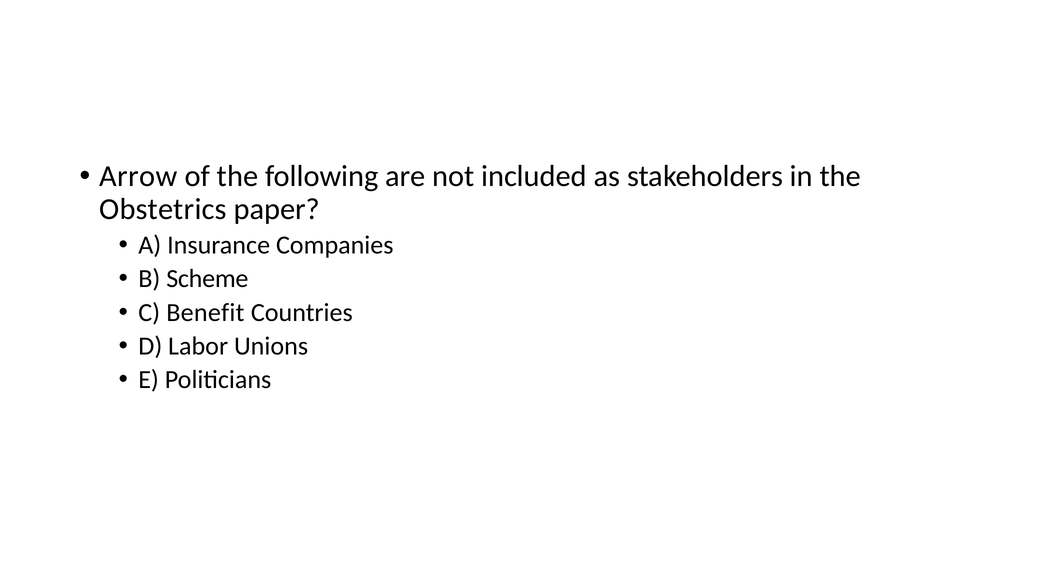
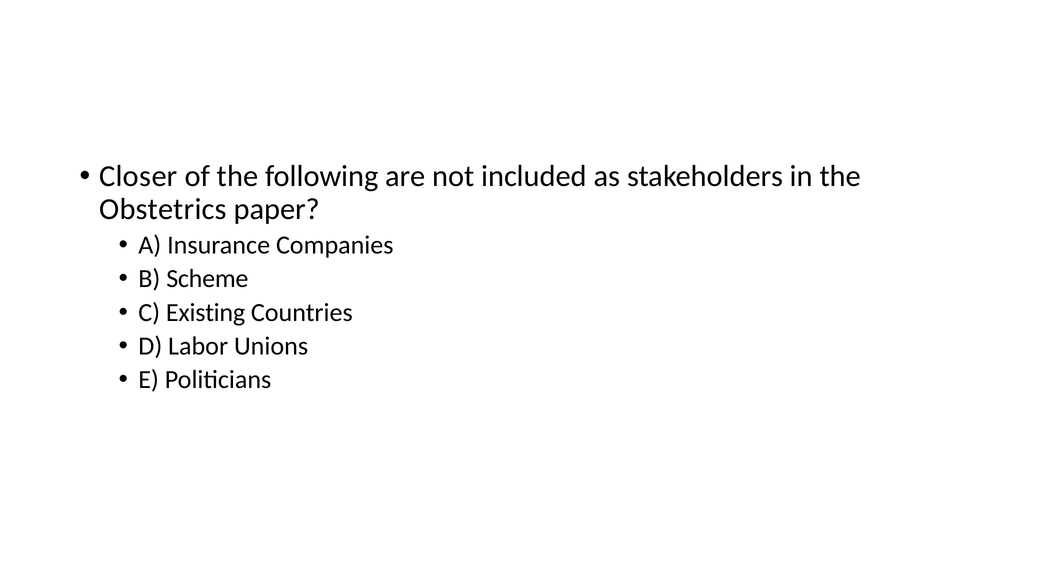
Arrow: Arrow -> Closer (138, 177)
Benefit: Benefit -> Existing (206, 313)
